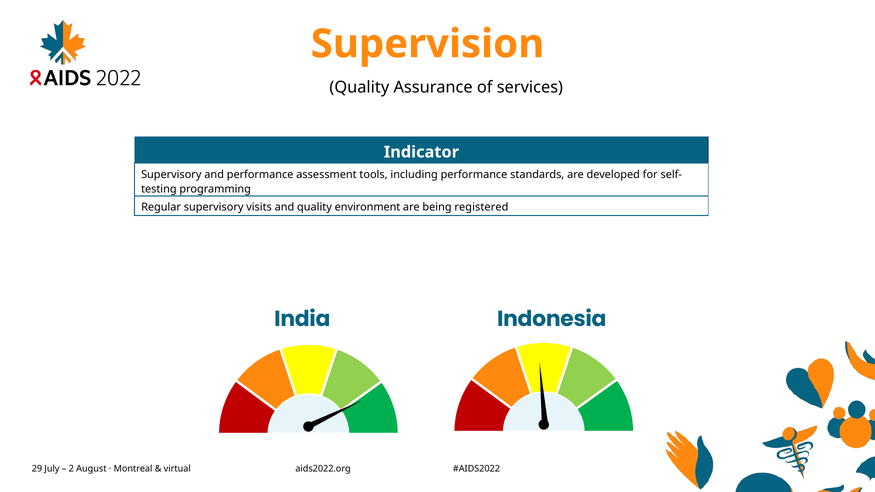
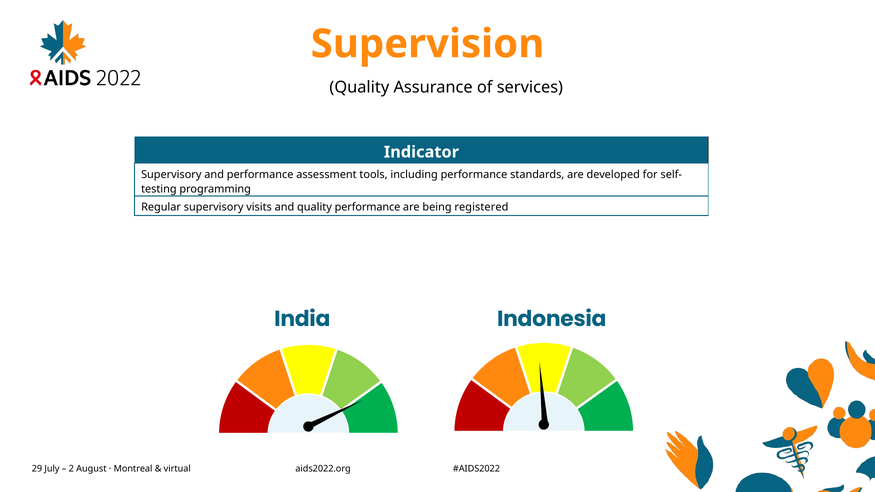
quality environment: environment -> performance (368, 207)
